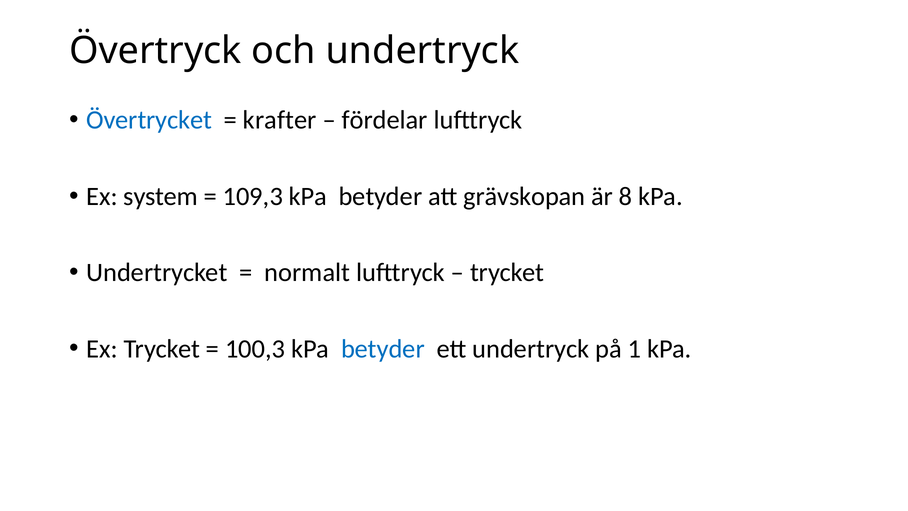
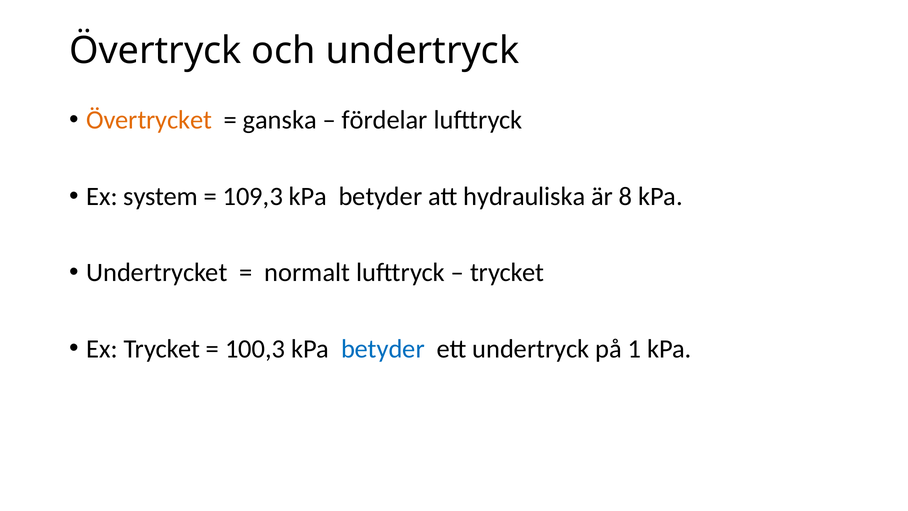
Övertrycket colour: blue -> orange (149, 120)
krafter: krafter -> ganska (280, 120)
grävskopan: grävskopan -> hydrauliska (524, 196)
